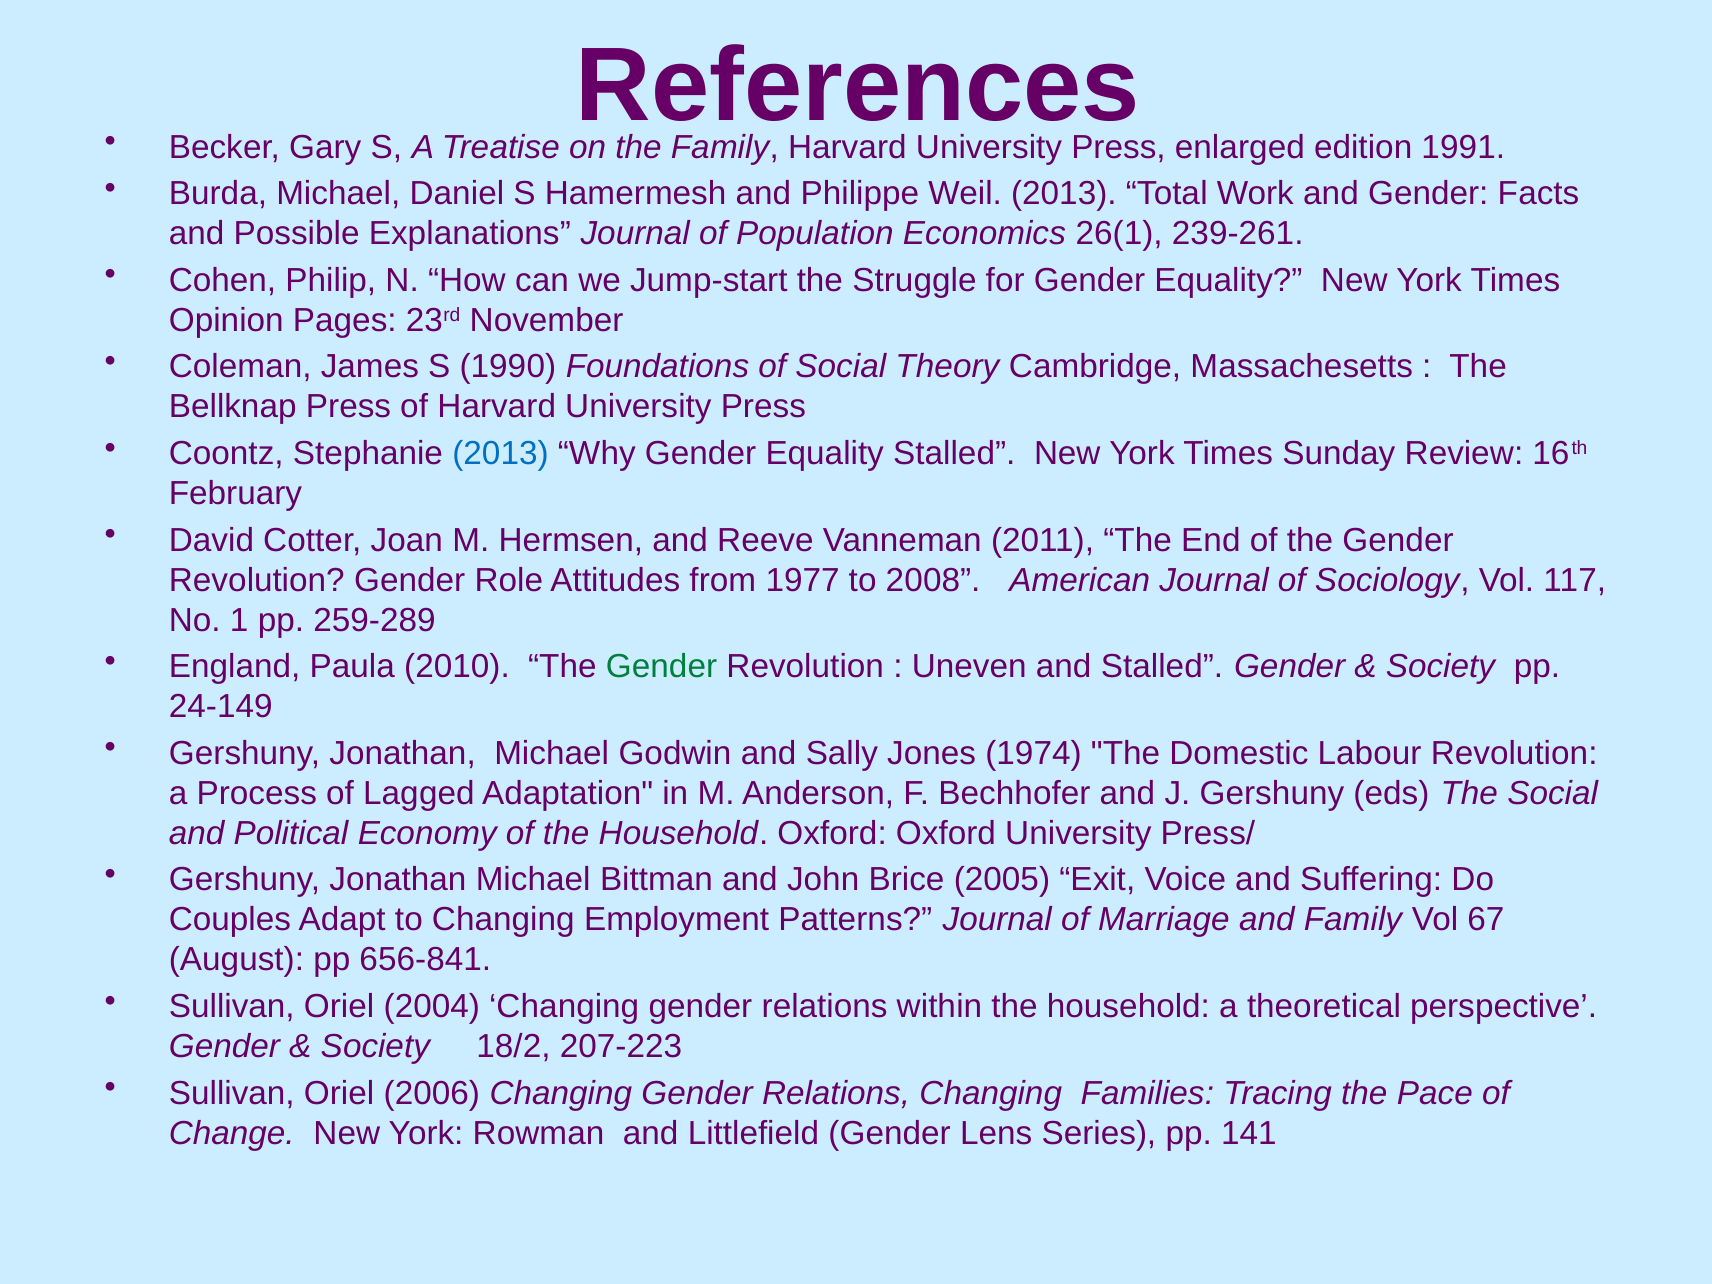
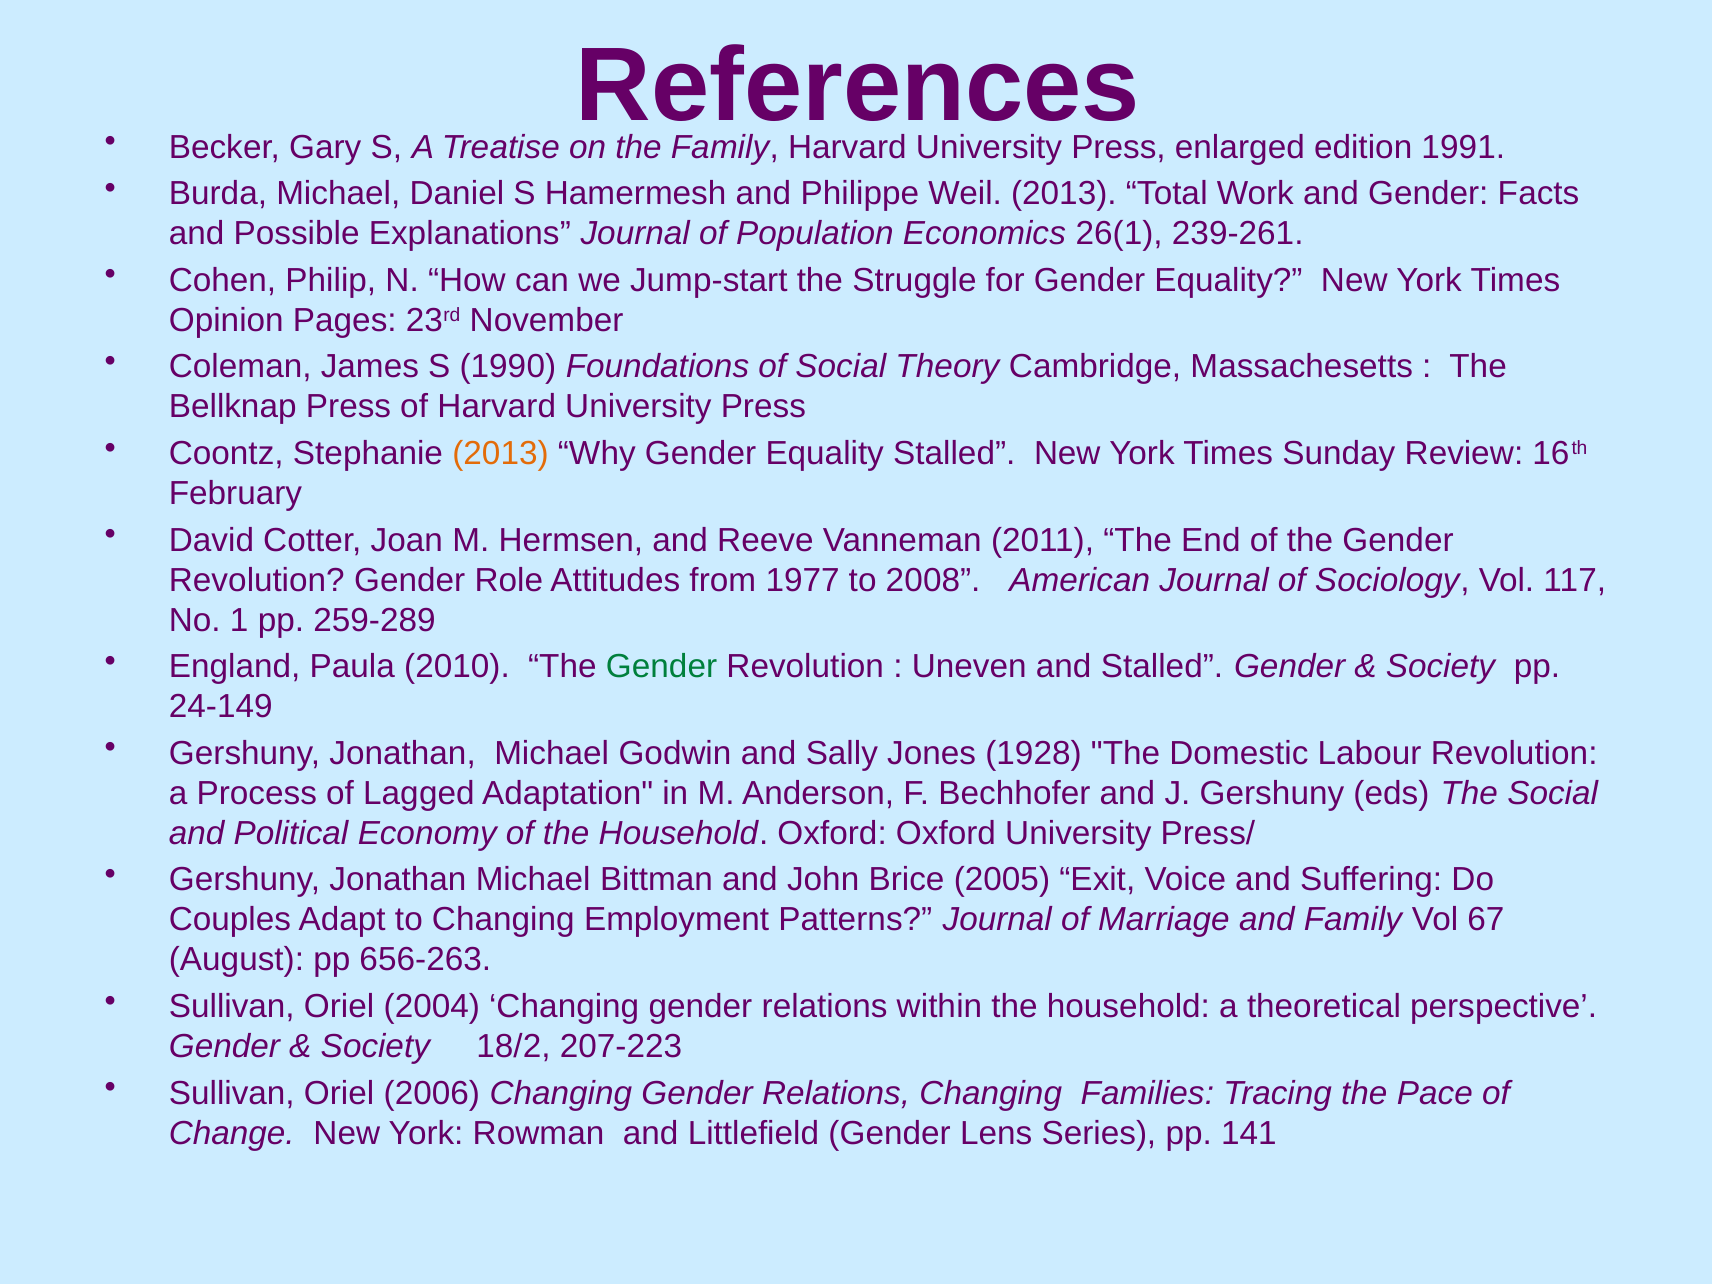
2013 colour: blue -> orange (500, 454)
1974: 1974 -> 1928 (1034, 753)
656-841: 656-841 -> 656-263 (425, 960)
